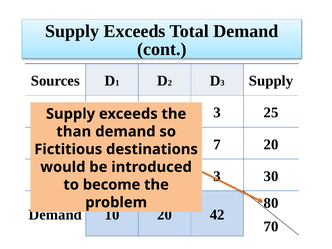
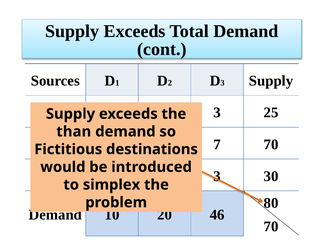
20: 20 -> 70 (271, 144)
become: become -> simplex (112, 185)
42: 42 -> 46 (217, 215)
